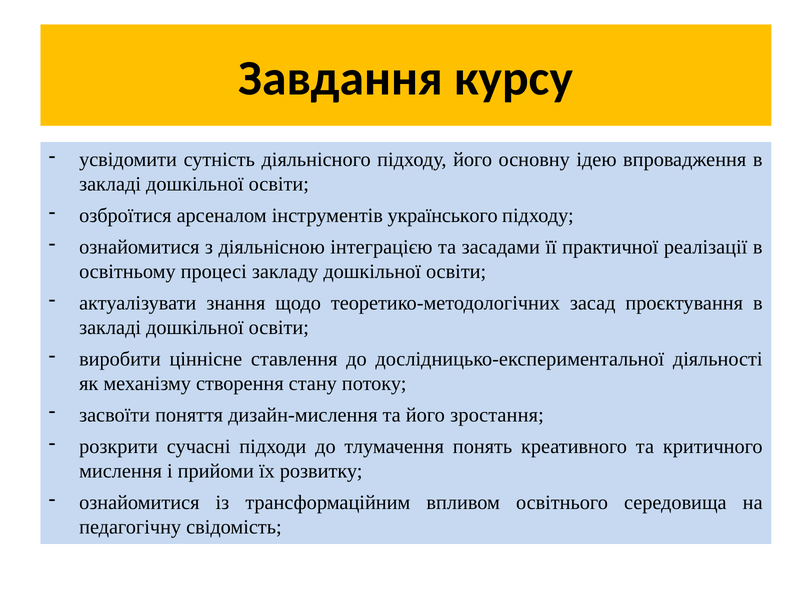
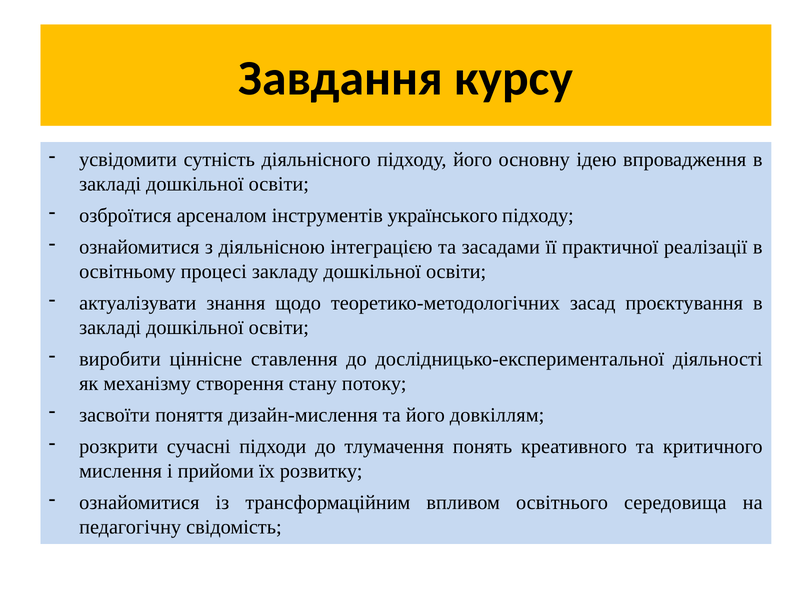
зростання: зростання -> довкіллям (497, 415)
